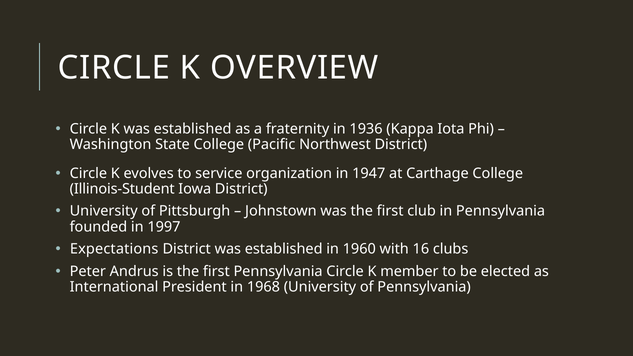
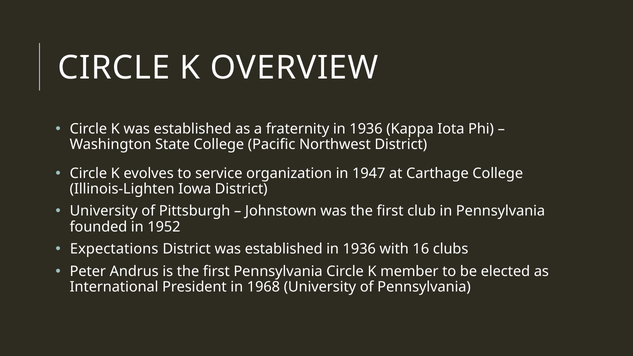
Illinois-Student: Illinois-Student -> Illinois-Lighten (122, 189)
1997: 1997 -> 1952 (164, 227)
established in 1960: 1960 -> 1936 (359, 249)
